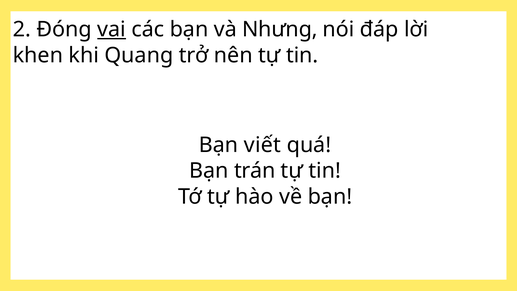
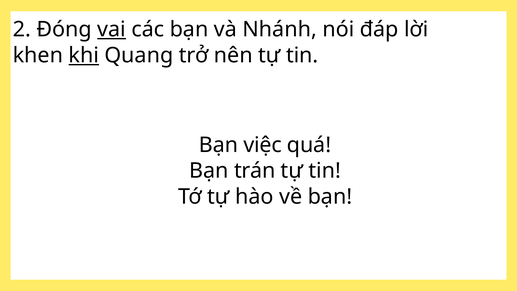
Nhưng: Nhưng -> Nhánh (280, 29)
khi underline: none -> present (84, 55)
viết: viết -> việc (263, 145)
